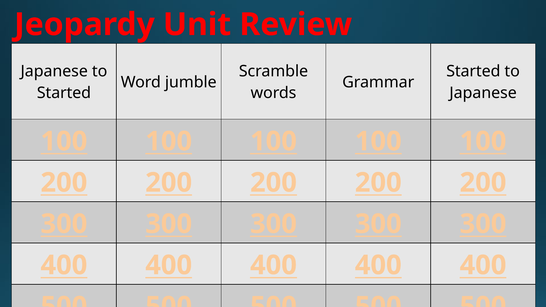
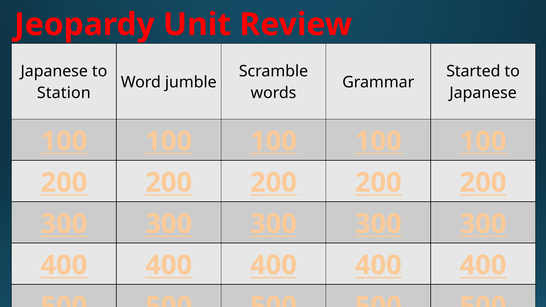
Started: Started -> Station (64, 93)
